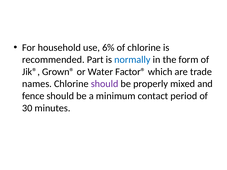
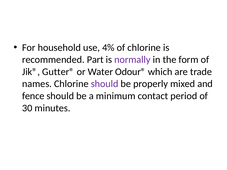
6%: 6% -> 4% (108, 48)
normally colour: blue -> purple (132, 60)
Grown®: Grown® -> Gutter® (58, 72)
Factor®: Factor® -> Odour® (131, 72)
